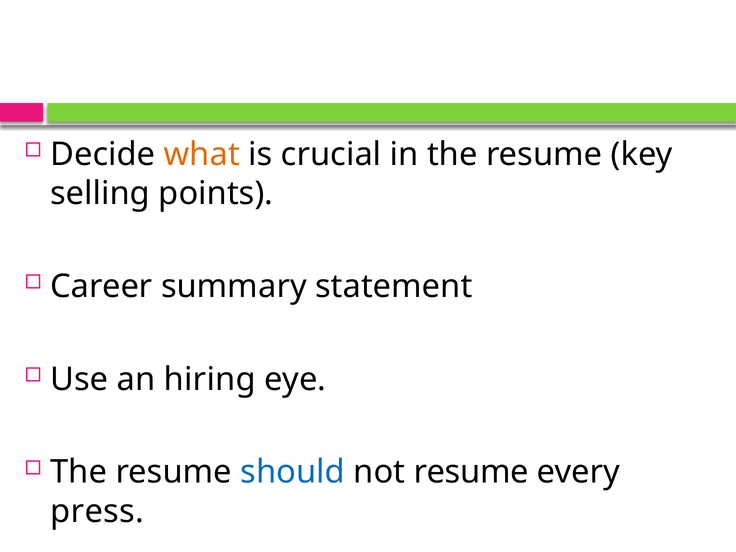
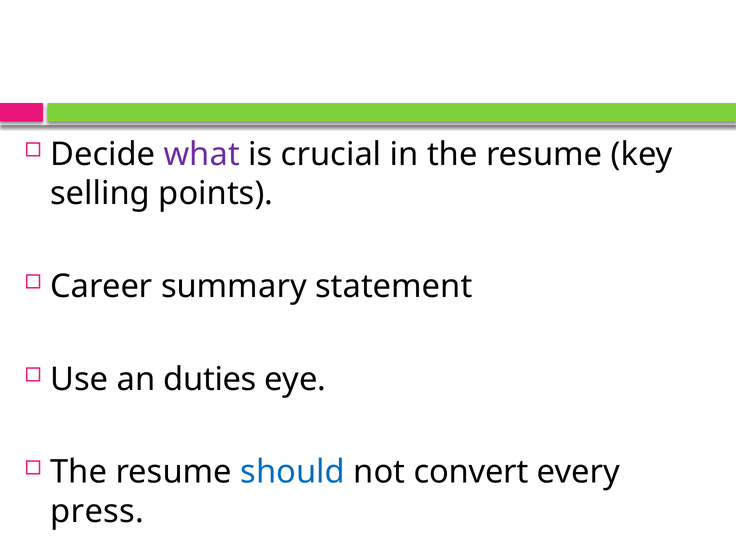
what colour: orange -> purple (202, 154)
hiring: hiring -> duties (210, 379)
not resume: resume -> convert (471, 472)
